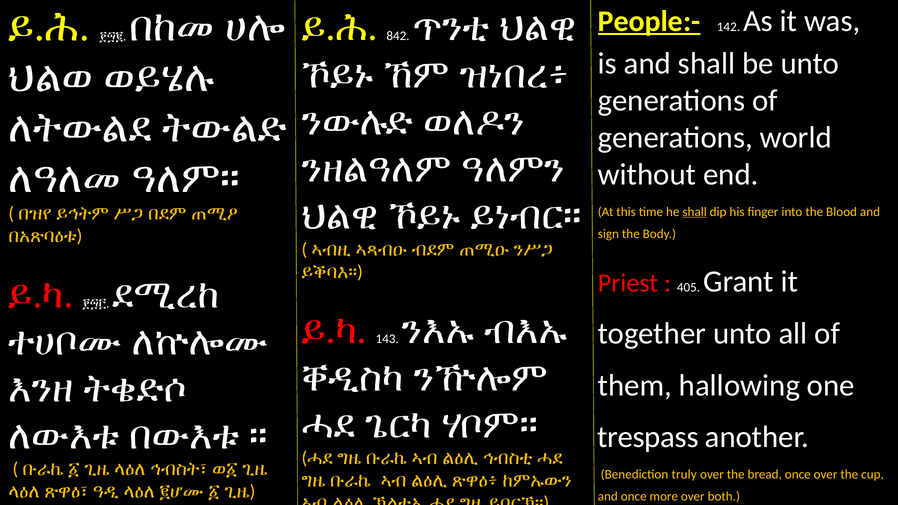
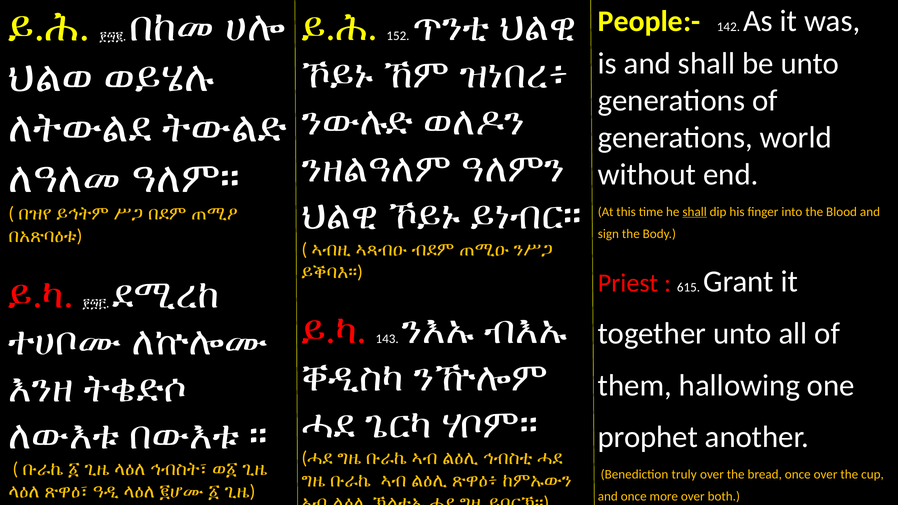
People:- underline: present -> none (649, 21)
842: 842 -> 152 (398, 36)
405: 405 -> 615 (689, 288)
trespass: trespass -> prophet (648, 437)
